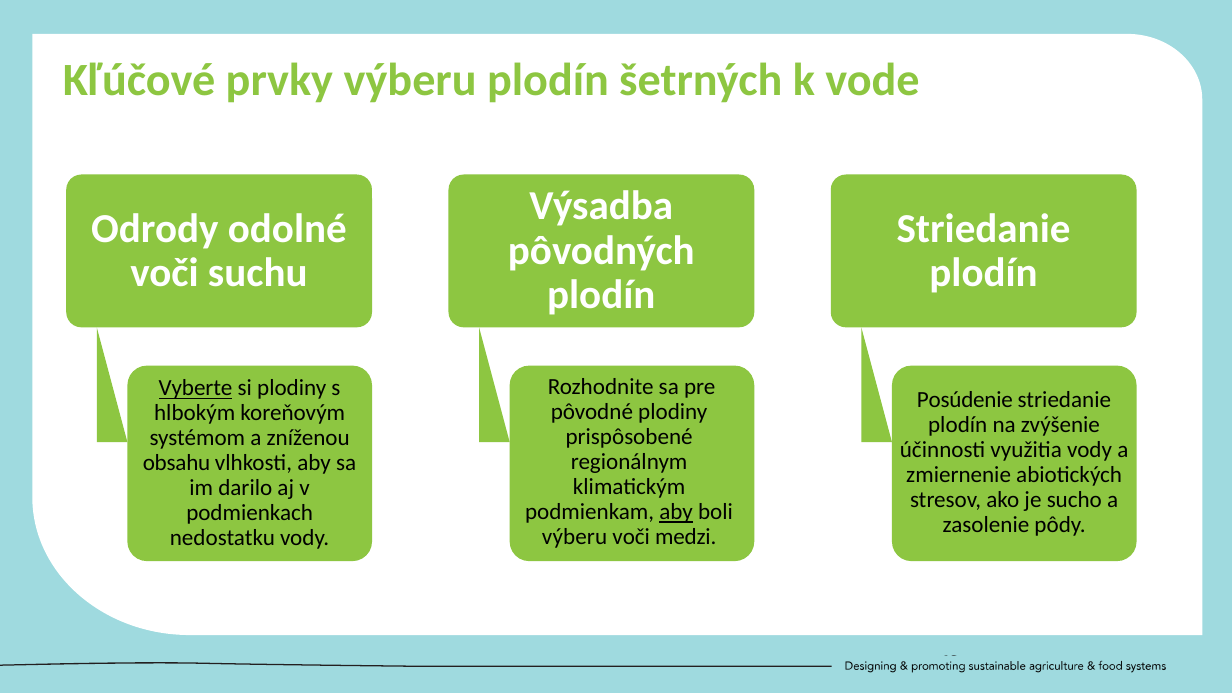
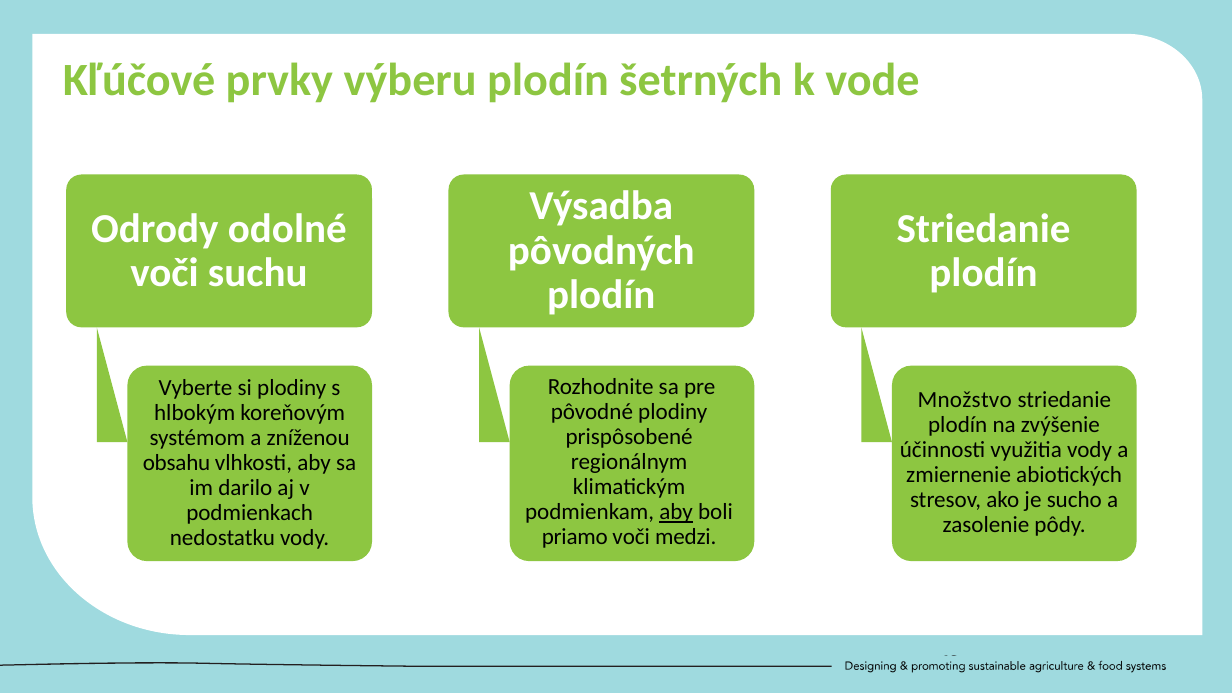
Vyberte underline: present -> none (196, 388)
Posúdenie: Posúdenie -> Množstvo (965, 400)
výberu: výberu -> priamo (575, 537)
